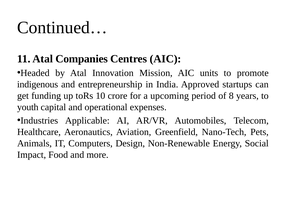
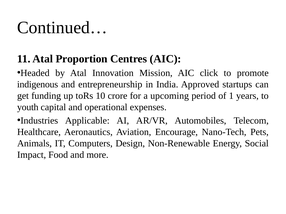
Companies: Companies -> Proportion (82, 59)
units: units -> click (209, 73)
8: 8 -> 1 (231, 96)
Greenfield: Greenfield -> Encourage (177, 132)
